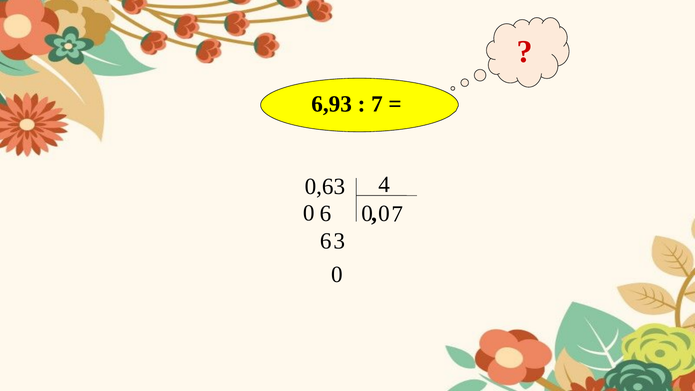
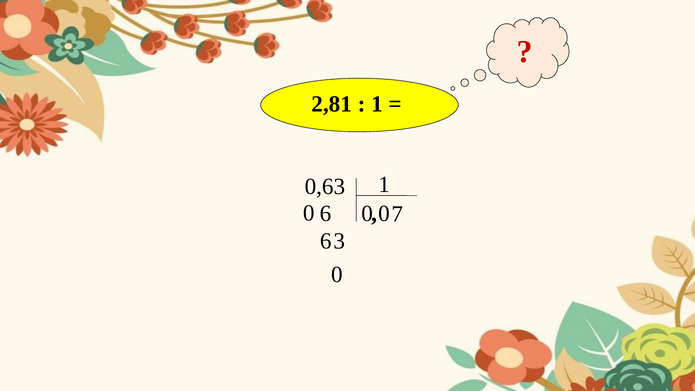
6,93: 6,93 -> 2,81 (332, 104)
7: 7 -> 1 (377, 104)
0,63 4: 4 -> 1 (384, 185)
